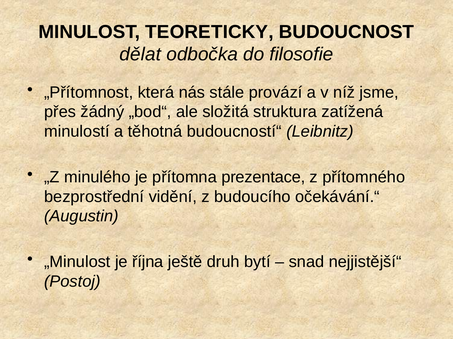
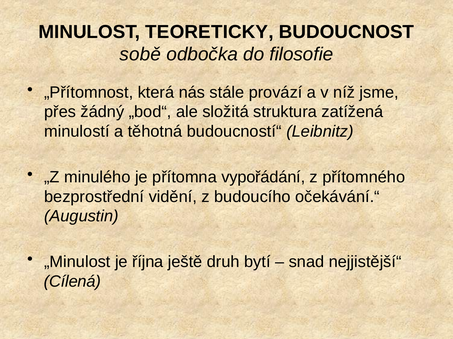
dělat: dělat -> sobě (140, 55)
prezentace: prezentace -> vypořádání (263, 177)
Postoj: Postoj -> Cílená (72, 282)
